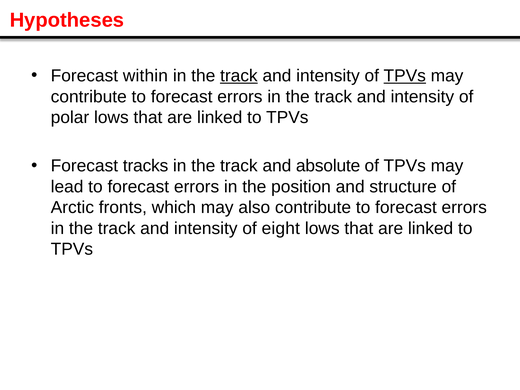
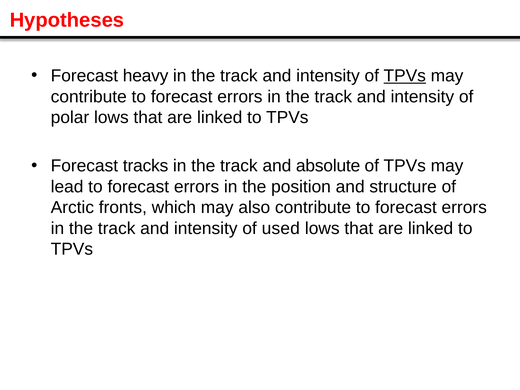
within: within -> heavy (146, 76)
track underline: present -> none (239, 76)
eight: eight -> used (281, 228)
